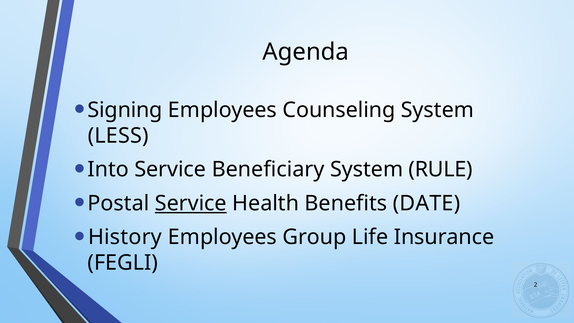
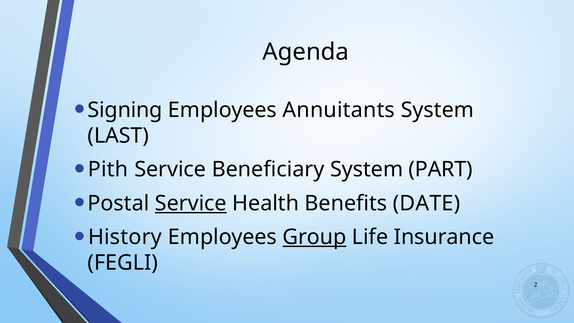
Counseling: Counseling -> Annuitants (339, 110)
LESS: LESS -> LAST (118, 136)
Into: Into -> Pith (108, 169)
RULE: RULE -> PART (441, 169)
Group underline: none -> present (314, 237)
